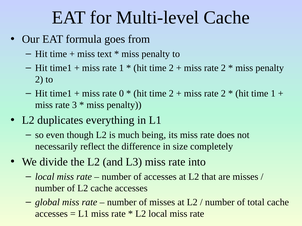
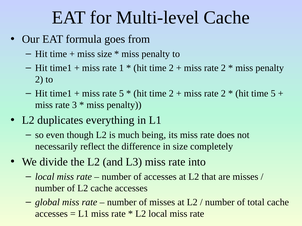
miss text: text -> size (105, 54)
rate 0: 0 -> 5 (121, 94)
time 1: 1 -> 5 (273, 94)
